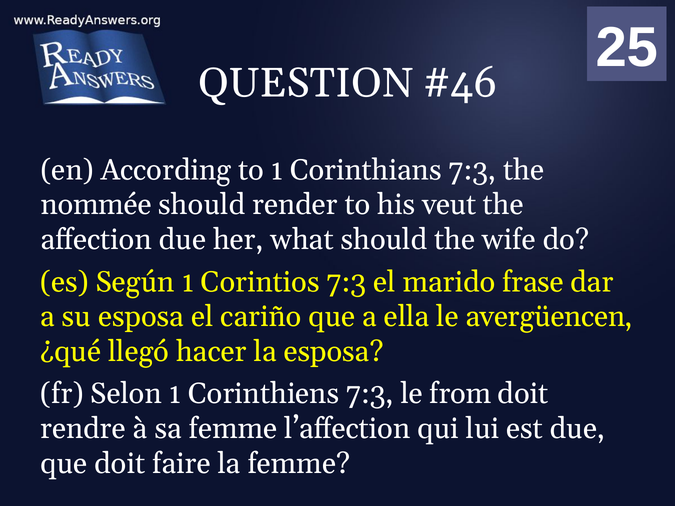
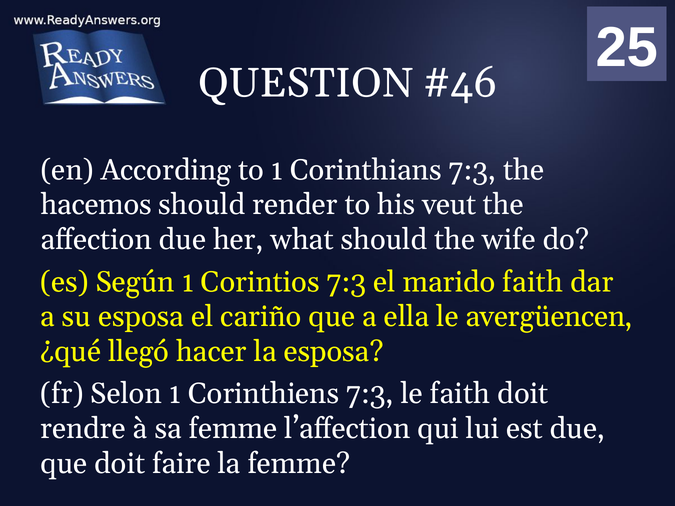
nommée: nommée -> hacemos (96, 205)
marido frase: frase -> faith (533, 282)
le from: from -> faith (460, 394)
